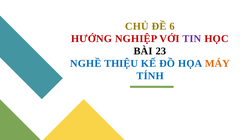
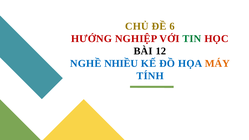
TIN colour: purple -> green (192, 39)
23: 23 -> 12 (161, 51)
THIỆU: THIỆU -> NHIỀU (121, 64)
